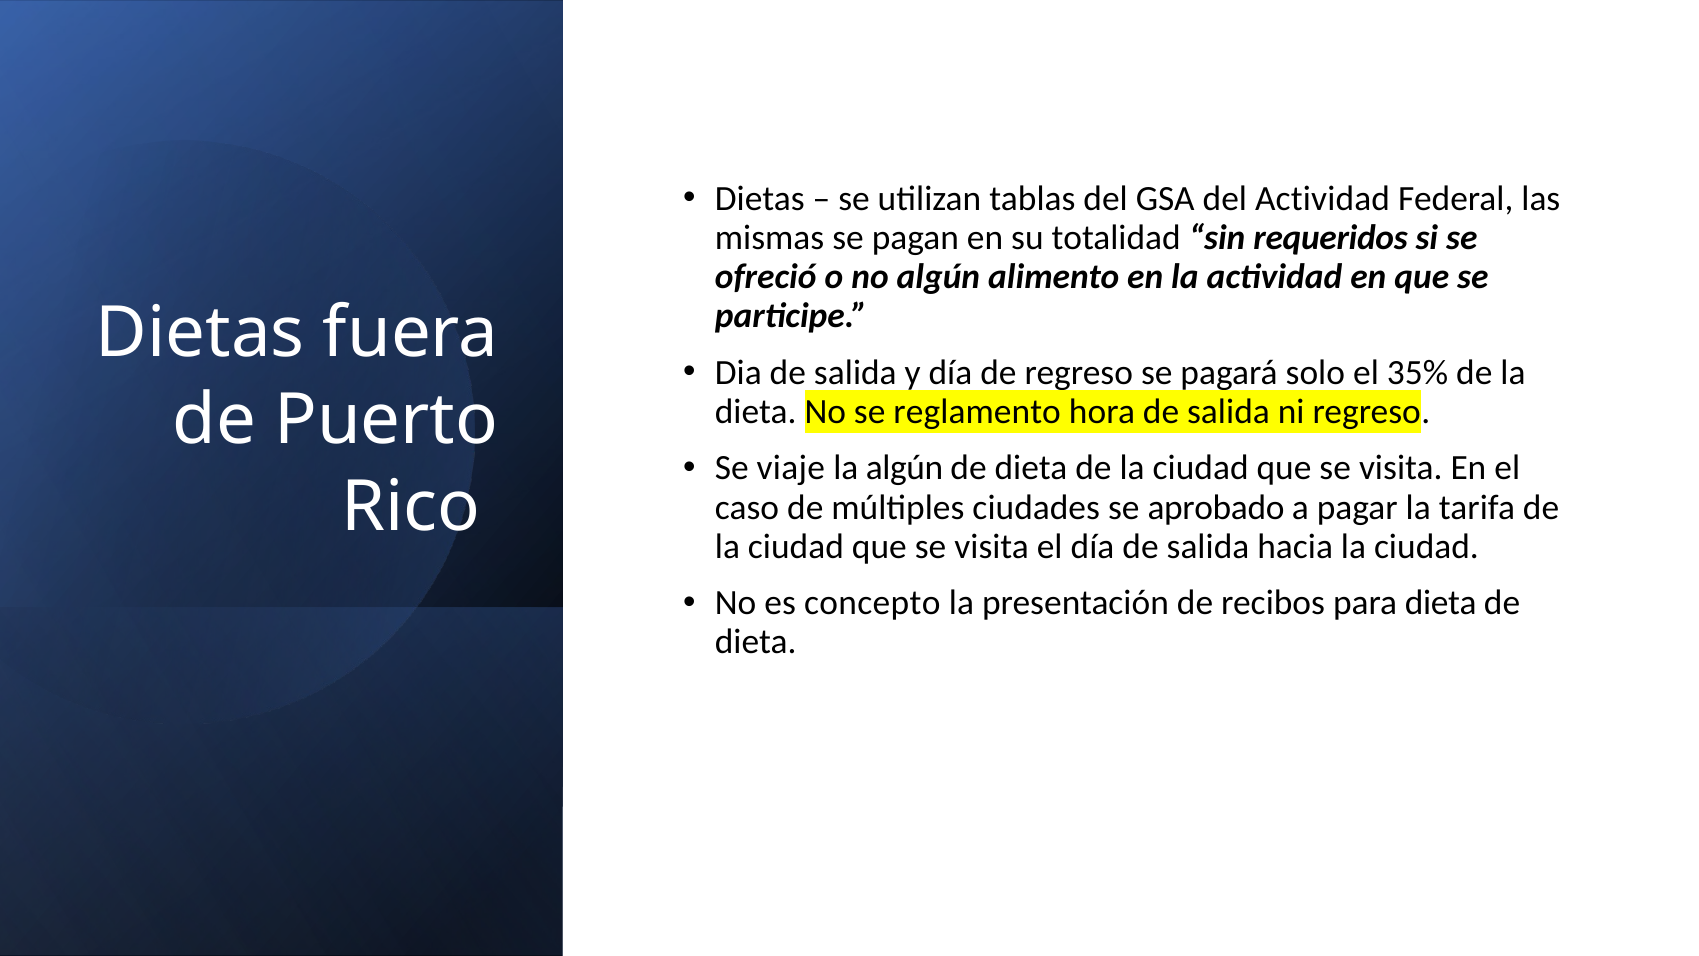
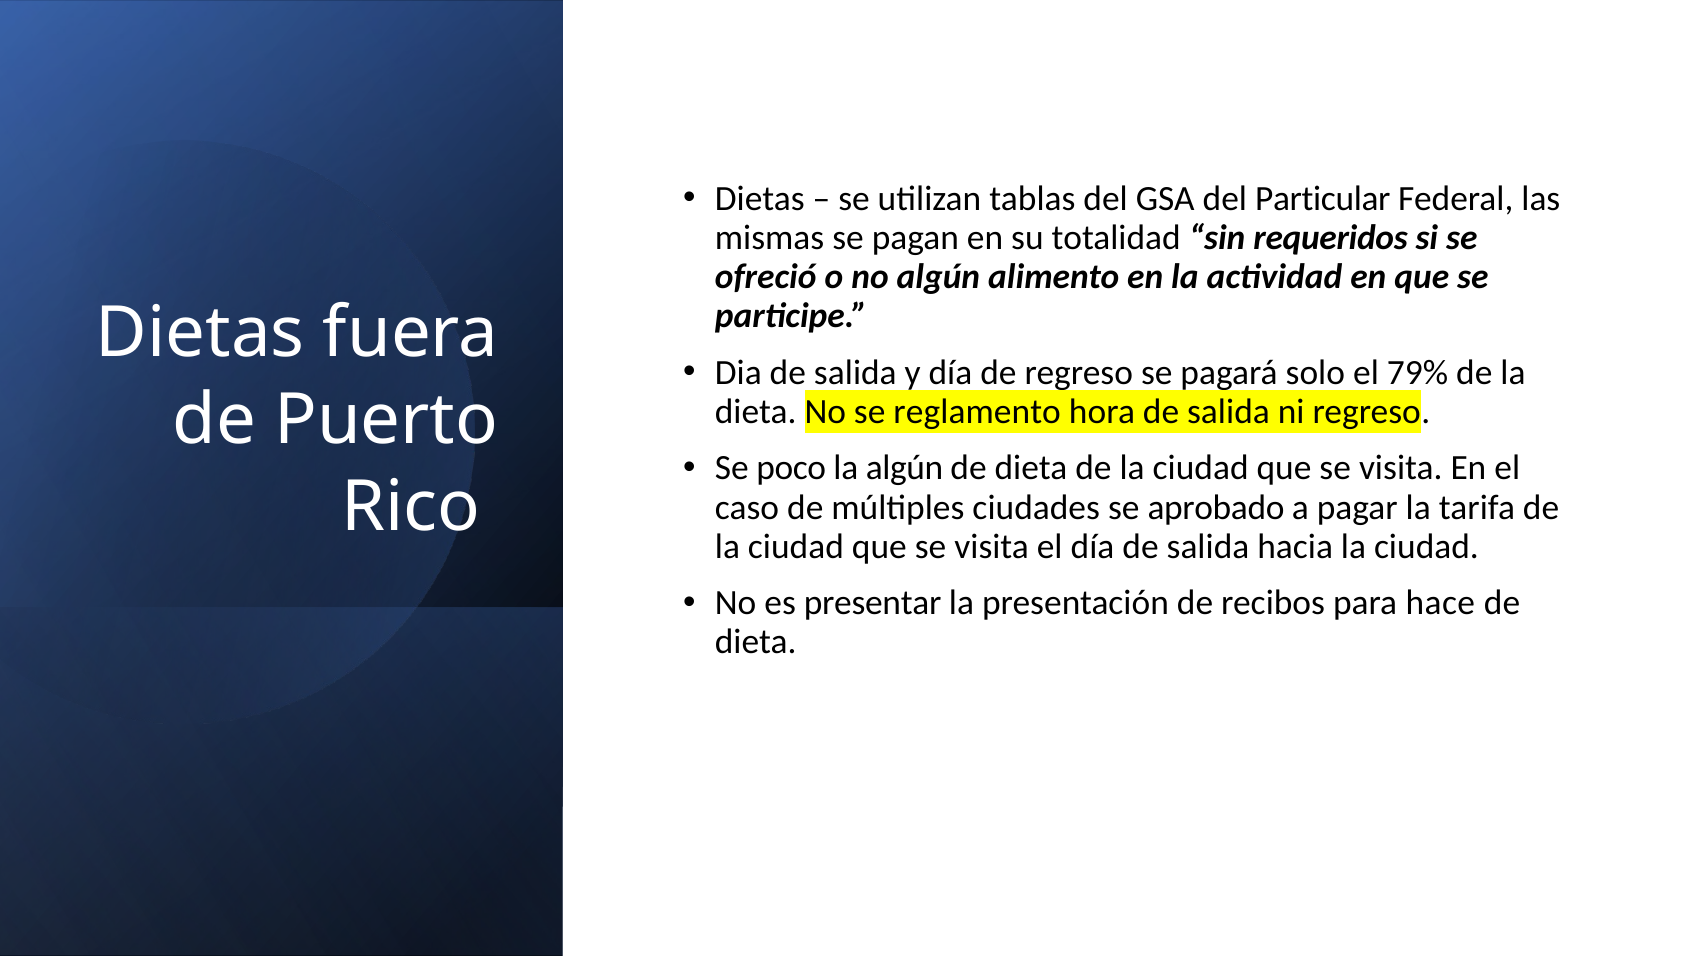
del Actividad: Actividad -> Particular (1323, 199)
35%: 35% -> 79% (1417, 372)
viaje: viaje -> poco (791, 468)
concepto: concepto -> presentar (873, 603)
para dieta: dieta -> hace (1440, 603)
